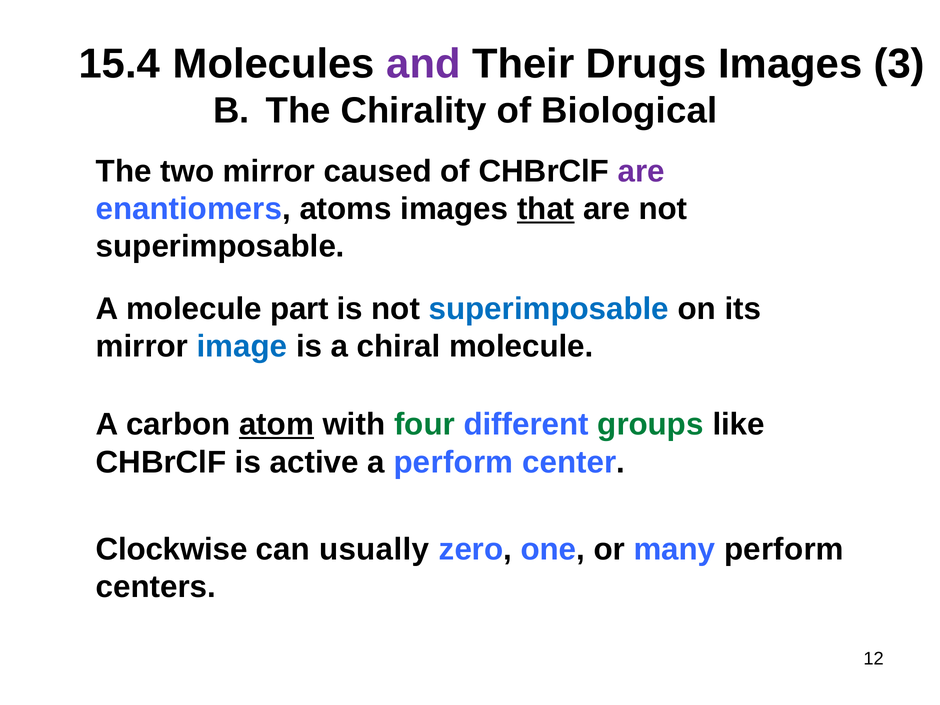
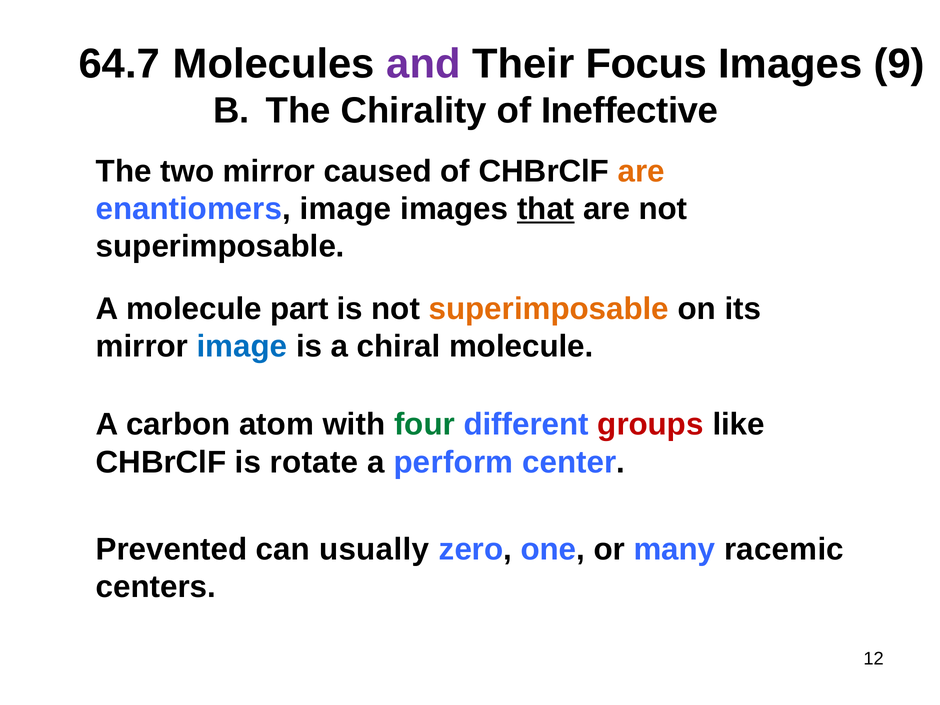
15.4: 15.4 -> 64.7 (119, 64)
Drugs: Drugs -> Focus (646, 64)
3: 3 -> 9 (899, 64)
Biological: Biological -> Ineffective (630, 111)
are colour: purple -> orange (641, 171)
enantiomers atoms: atoms -> image (345, 209)
superimposable colour: blue -> orange (549, 309)
atom underline: present -> none (276, 425)
groups colour: green -> red (650, 425)
active: active -> rotate (314, 462)
Clockwise: Clockwise -> Prevented (172, 549)
many perform: perform -> racemic (784, 549)
